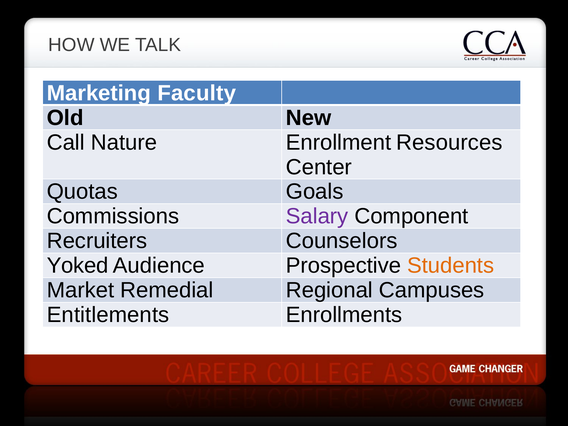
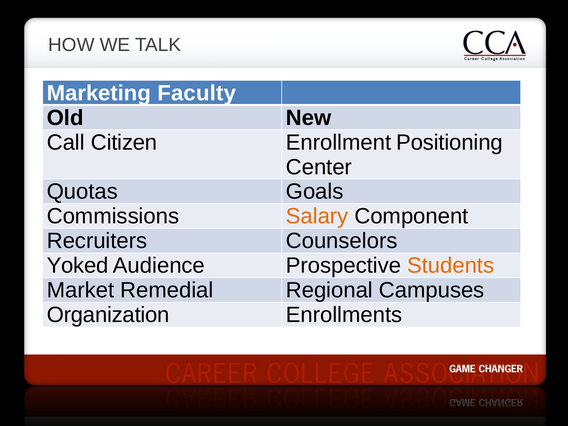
Nature: Nature -> Citizen (124, 142)
Resources: Resources -> Positioning (449, 142)
Salary colour: purple -> orange (317, 216)
Entitlements: Entitlements -> Organization (108, 315)
